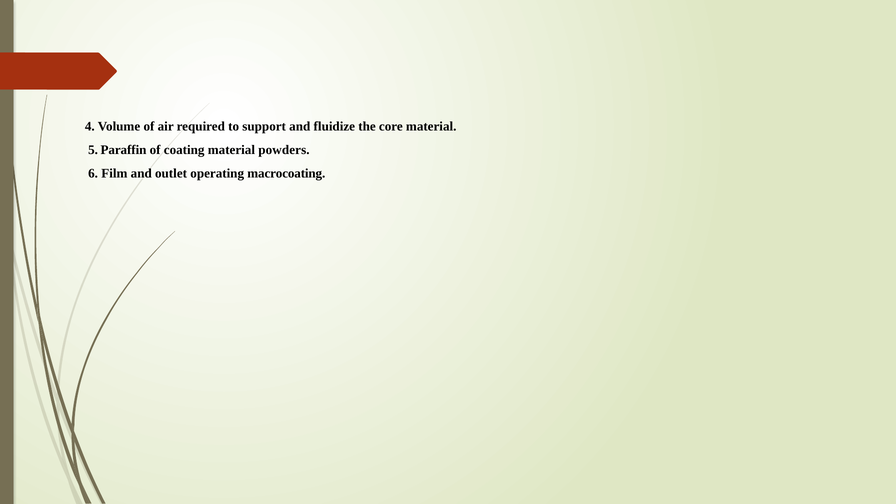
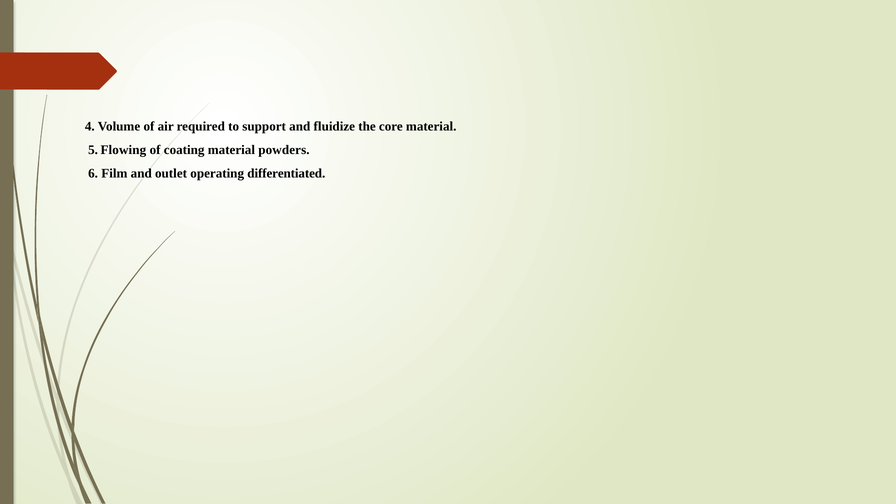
Paraffin: Paraffin -> Flowing (123, 150)
macrocoating: macrocoating -> differentiated (286, 173)
